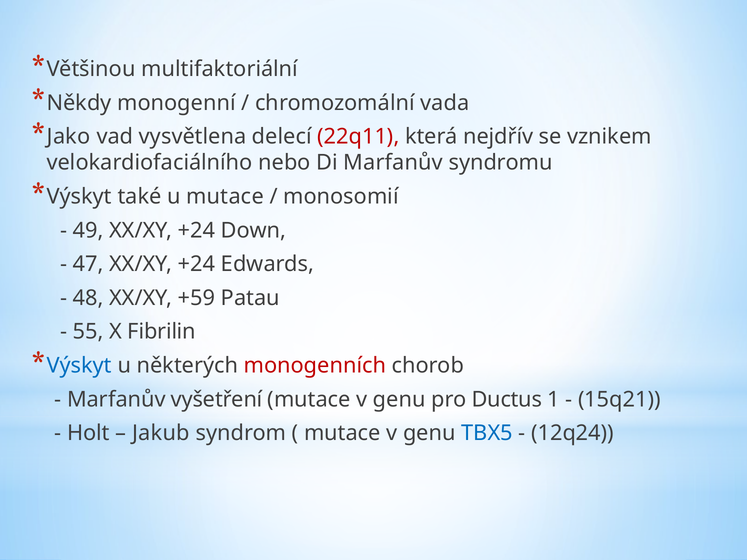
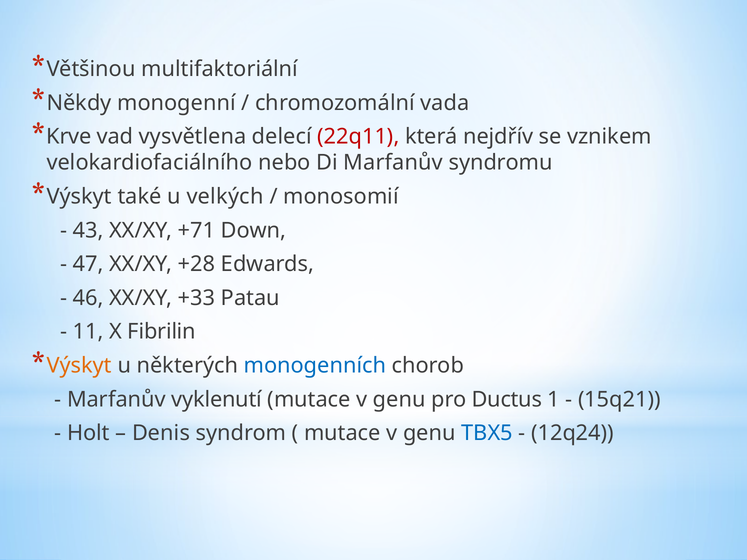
Jako: Jako -> Krve (69, 137)
u mutace: mutace -> velkých (225, 197)
49: 49 -> 43 (88, 230)
+24: +24 -> +71 (197, 230)
47 XX/XY +24: +24 -> +28 (197, 264)
48: 48 -> 46 (88, 298)
+59: +59 -> +33 (197, 298)
55: 55 -> 11 (88, 332)
Výskyt colour: blue -> orange (79, 366)
monogenních colour: red -> blue (315, 366)
vyšetření: vyšetření -> vyklenutí (217, 400)
Jakub: Jakub -> Denis (161, 433)
